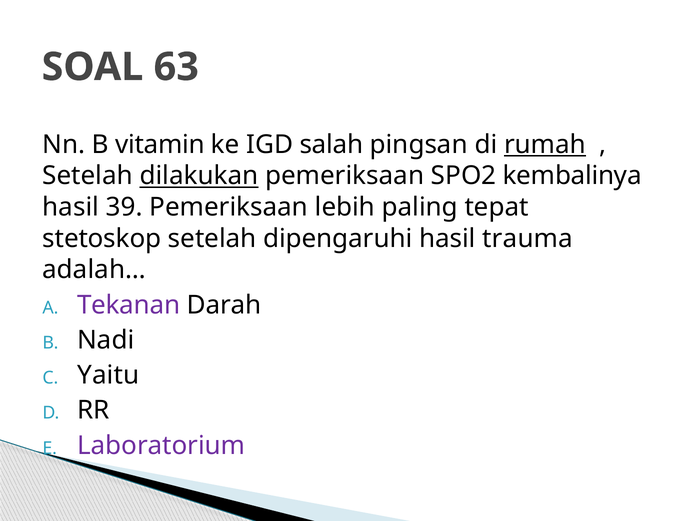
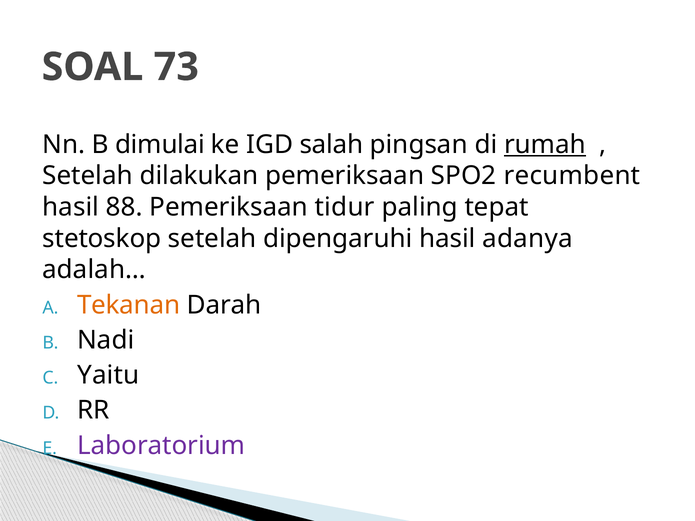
63: 63 -> 73 (176, 67)
vitamin: vitamin -> dimulai (160, 145)
dilakukan underline: present -> none (199, 176)
kembalinya: kembalinya -> recumbent (572, 176)
39: 39 -> 88 (124, 207)
lebih: lebih -> tidur (345, 207)
trauma: trauma -> adanya (528, 239)
Tekanan colour: purple -> orange (129, 305)
